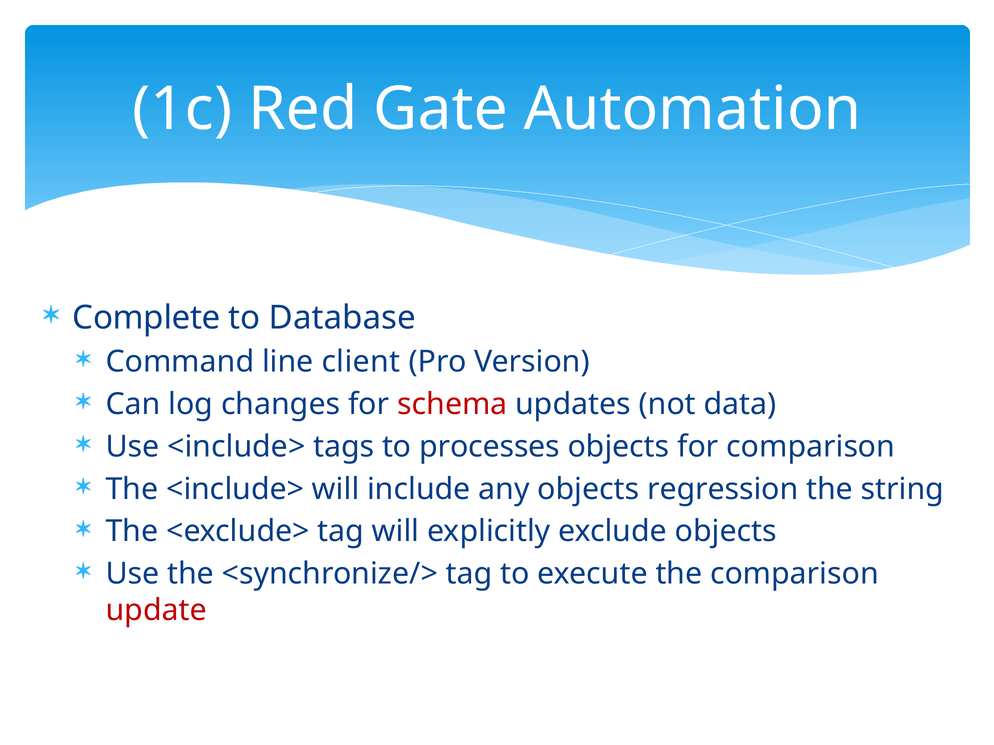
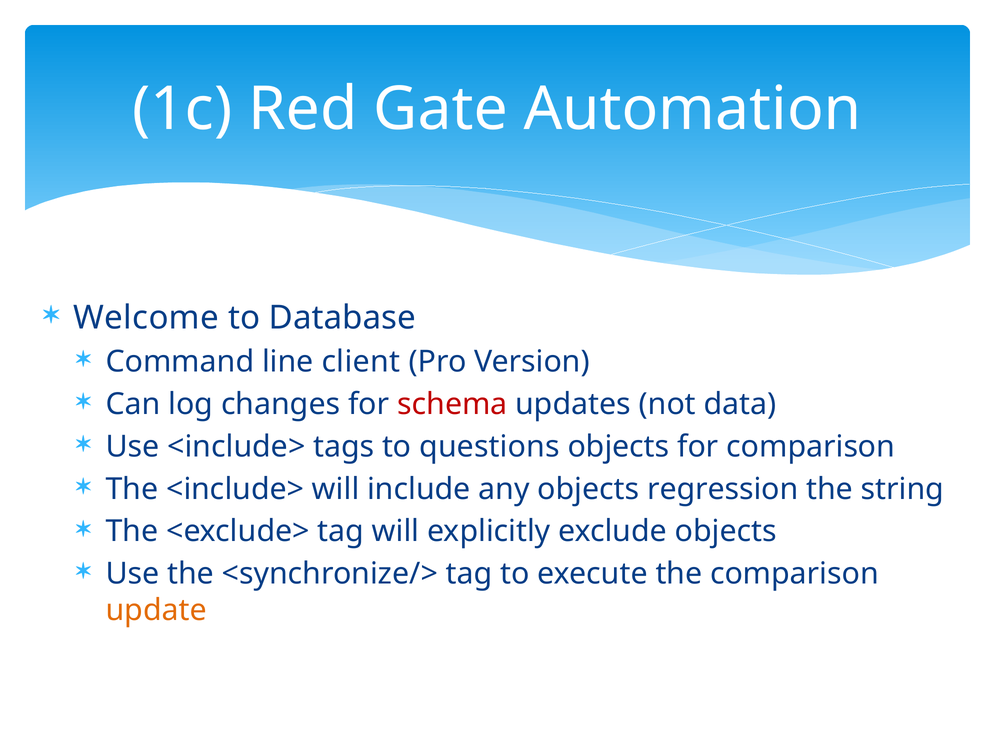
Complete: Complete -> Welcome (146, 318)
processes: processes -> questions (489, 447)
update colour: red -> orange (156, 611)
